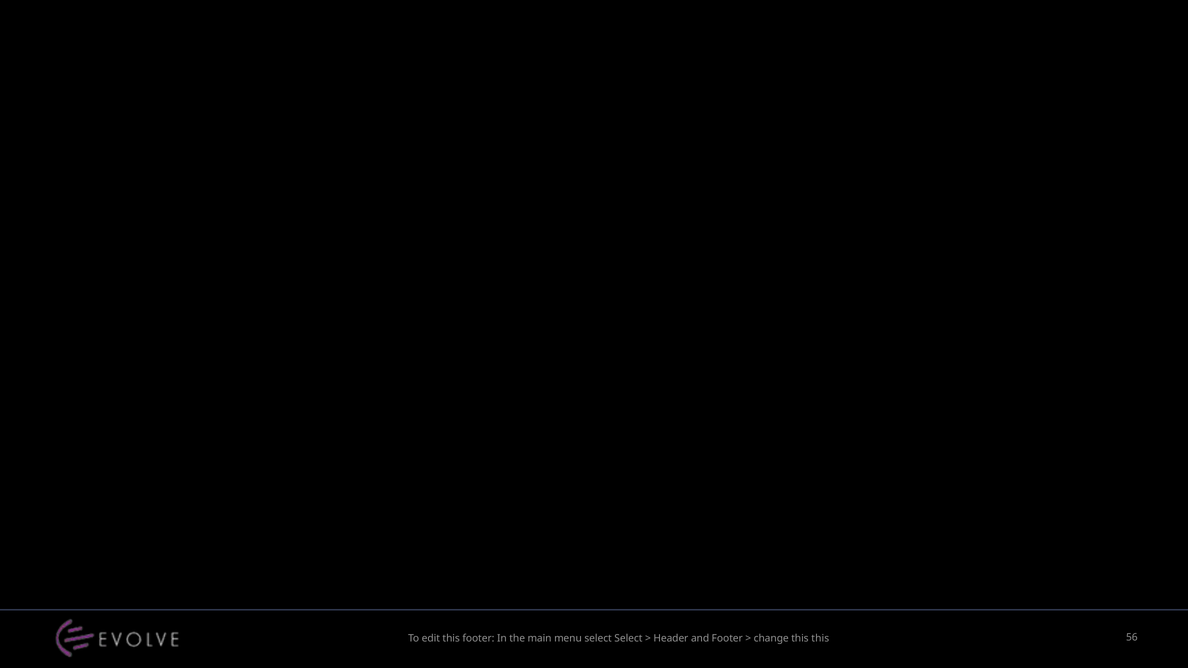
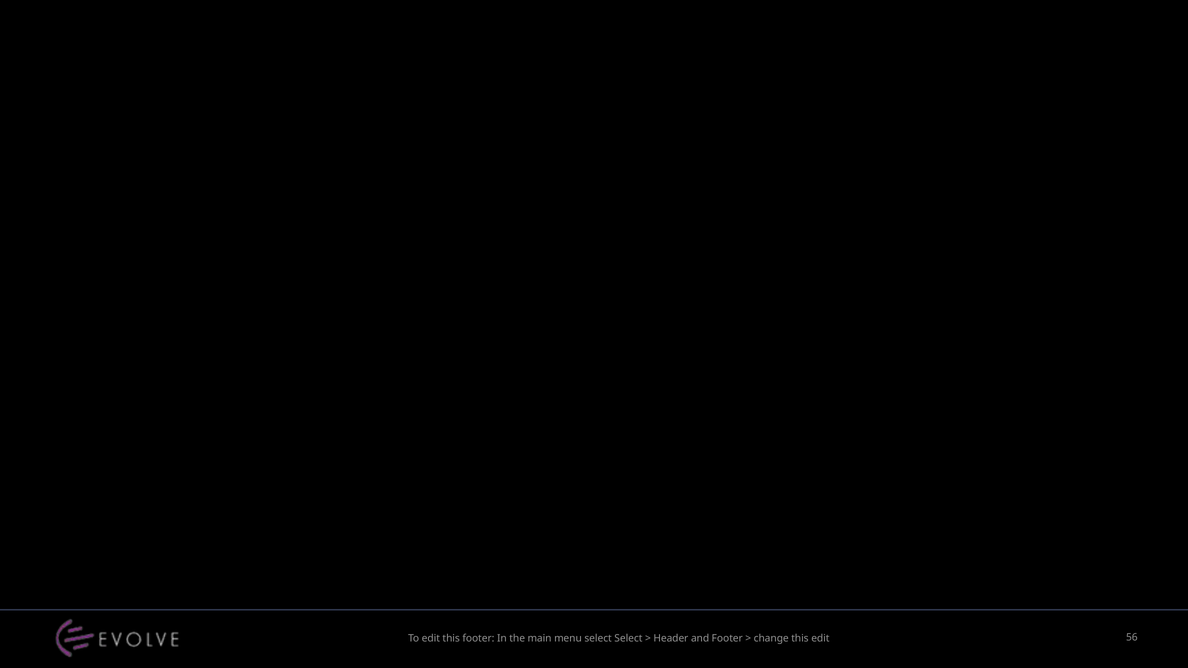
this this: this -> edit (820, 638)
